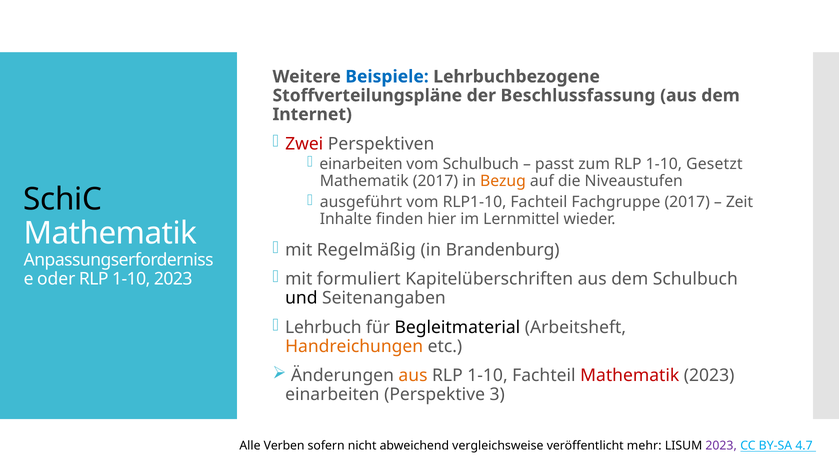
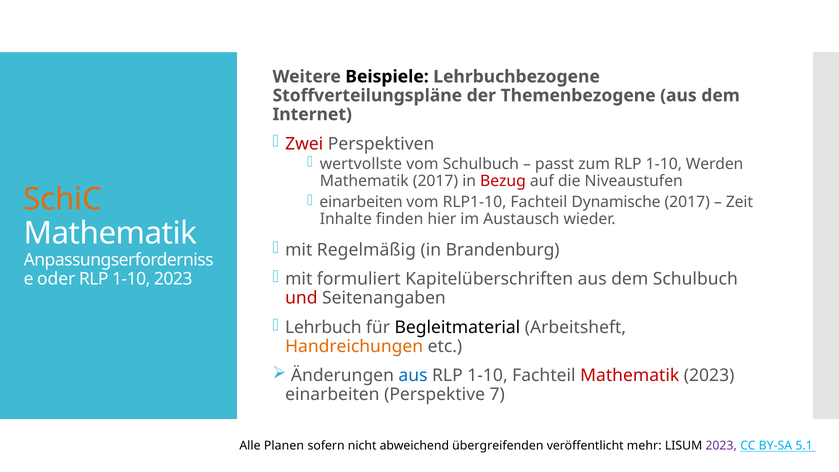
Beispiele colour: blue -> black (387, 77)
Beschlussfassung: Beschlussfassung -> Themenbezogene (578, 95)
einarbeiten: einarbeiten -> wertvollste (361, 164)
Gesetzt: Gesetzt -> Werden (715, 164)
Bezug colour: orange -> red (503, 181)
SchiC colour: black -> orange (63, 200)
ausgeführt: ausgeführt -> einarbeiten (361, 202)
Fachgruppe: Fachgruppe -> Dynamische (616, 202)
Lernmittel: Lernmittel -> Austausch (521, 219)
und colour: black -> red (301, 298)
aus colour: orange -> blue (413, 376)
3: 3 -> 7 (497, 394)
Verben: Verben -> Planen (284, 445)
vergleichsweise: vergleichsweise -> übergreifenden (498, 445)
4.7: 4.7 -> 5.1 (804, 445)
